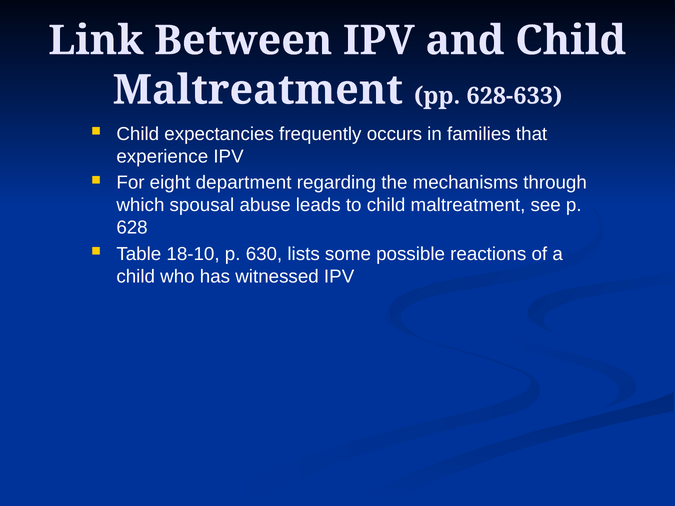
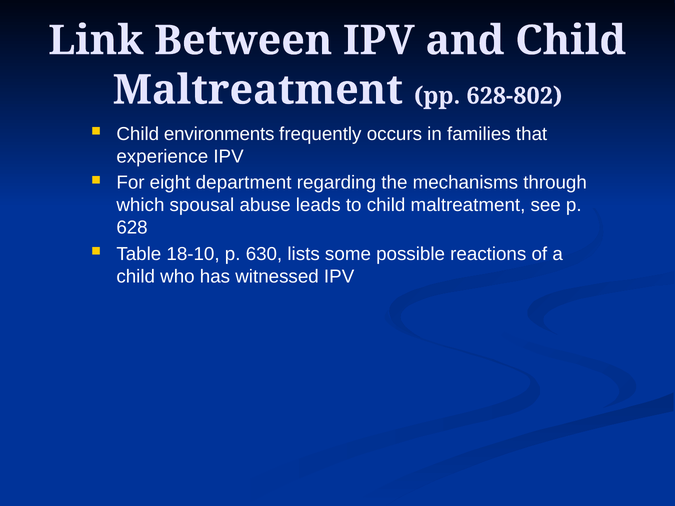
628-633: 628-633 -> 628-802 (514, 96)
expectancies: expectancies -> environments (219, 134)
